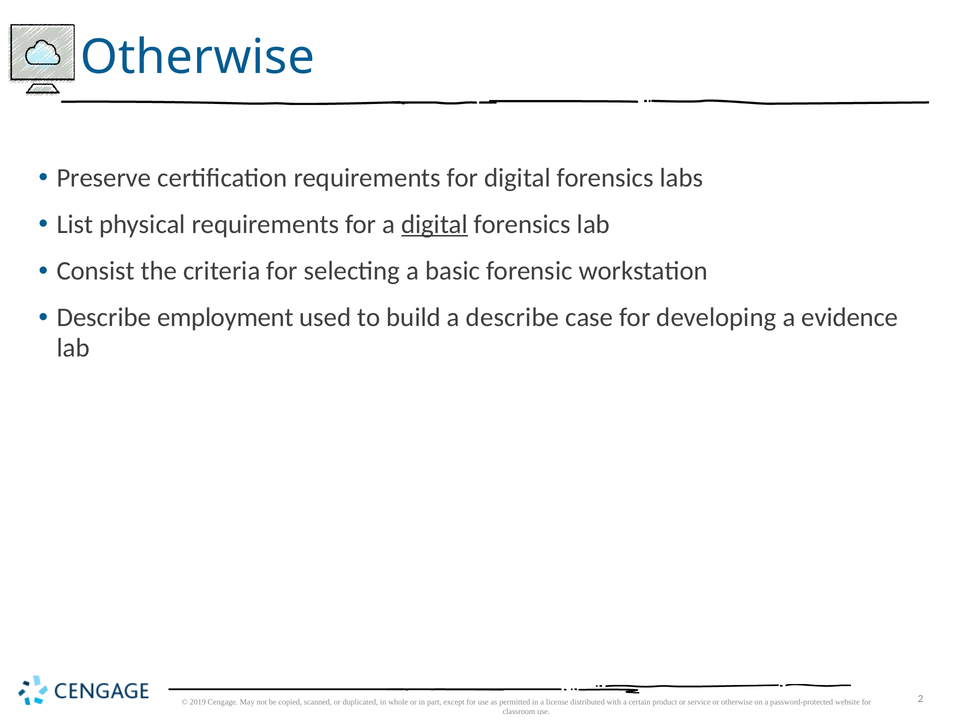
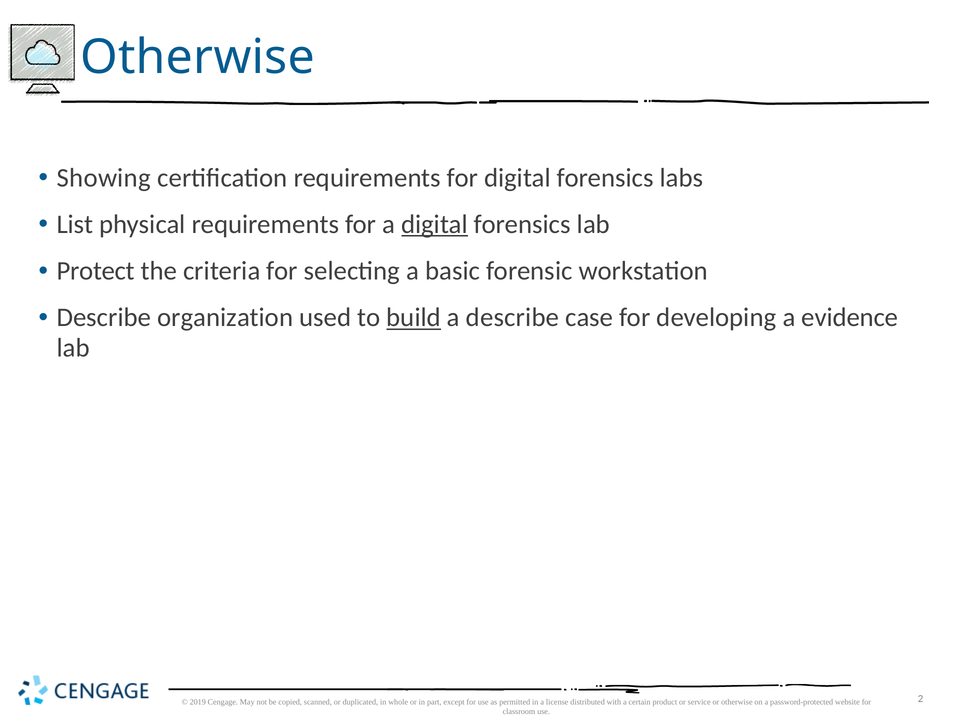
Preserve: Preserve -> Showing (104, 178)
Consist: Consist -> Protect (96, 271)
employment: employment -> organization (225, 318)
build underline: none -> present (414, 318)
